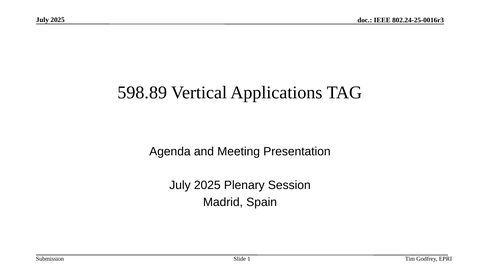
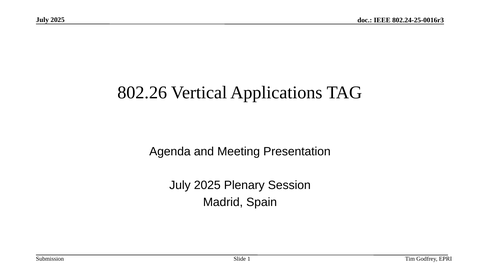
598.89: 598.89 -> 802.26 (142, 92)
